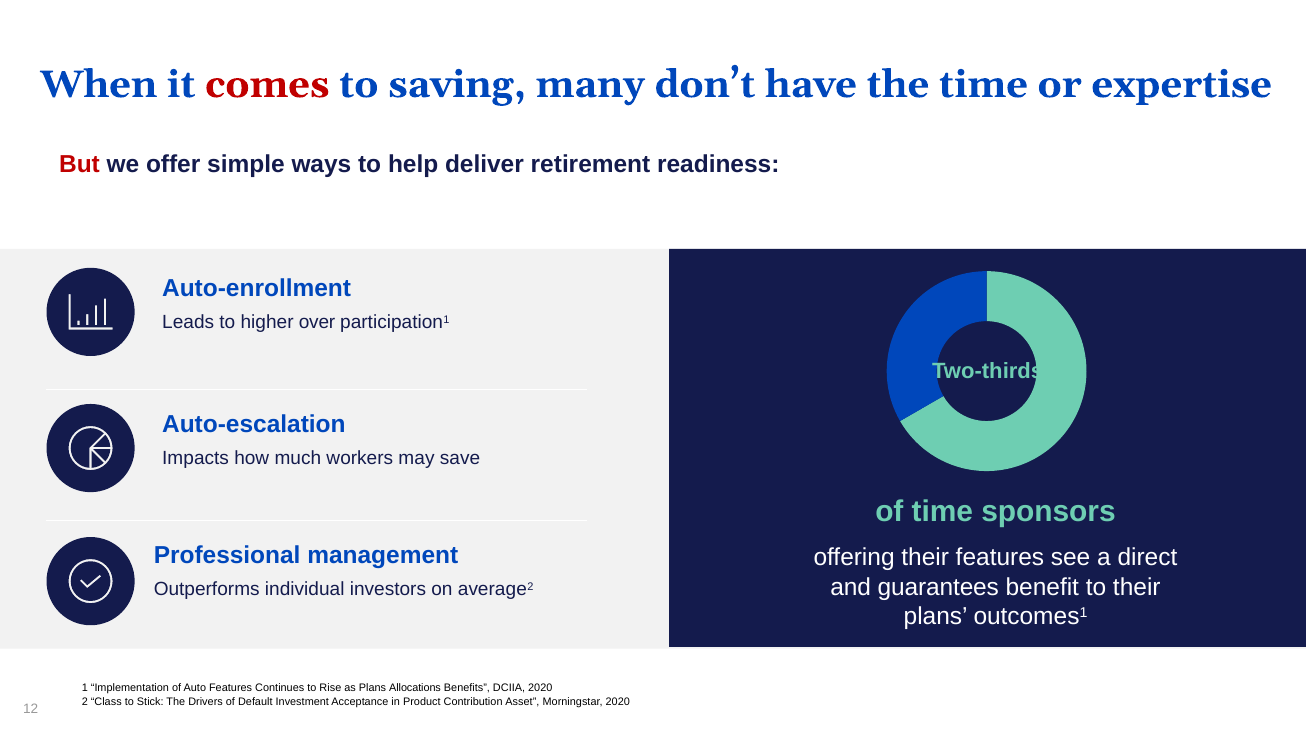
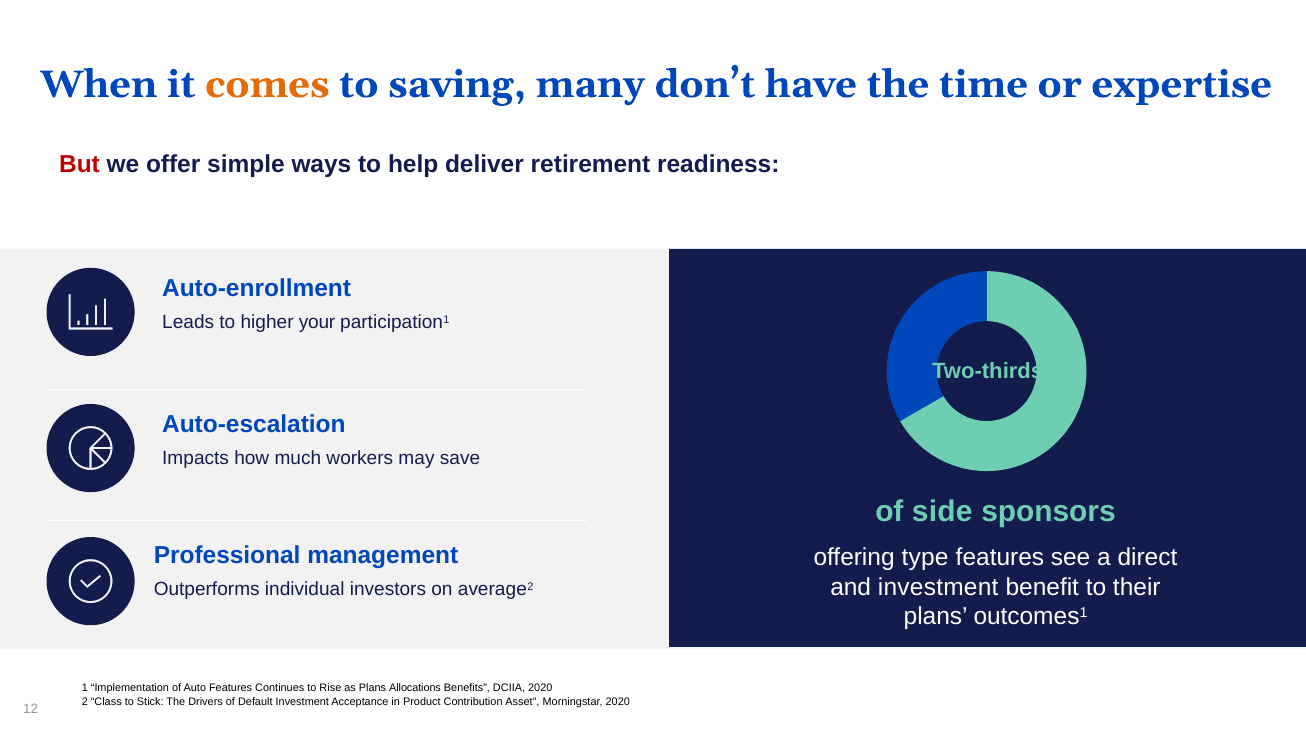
comes colour: red -> orange (267, 84)
over: over -> your (317, 322)
of time: time -> side (942, 511)
offering their: their -> type (925, 557)
and guarantees: guarantees -> investment (938, 587)
